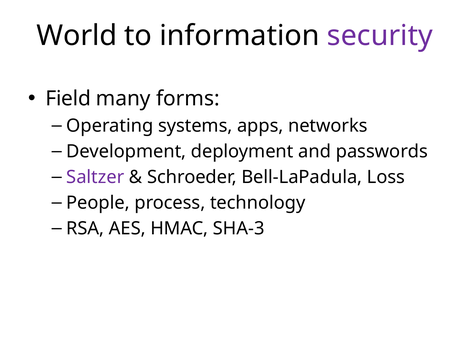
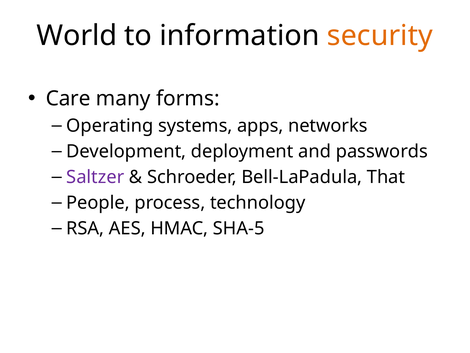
security colour: purple -> orange (380, 36)
Field: Field -> Care (68, 99)
Loss: Loss -> That (386, 177)
SHA-3: SHA-3 -> SHA-5 (239, 228)
